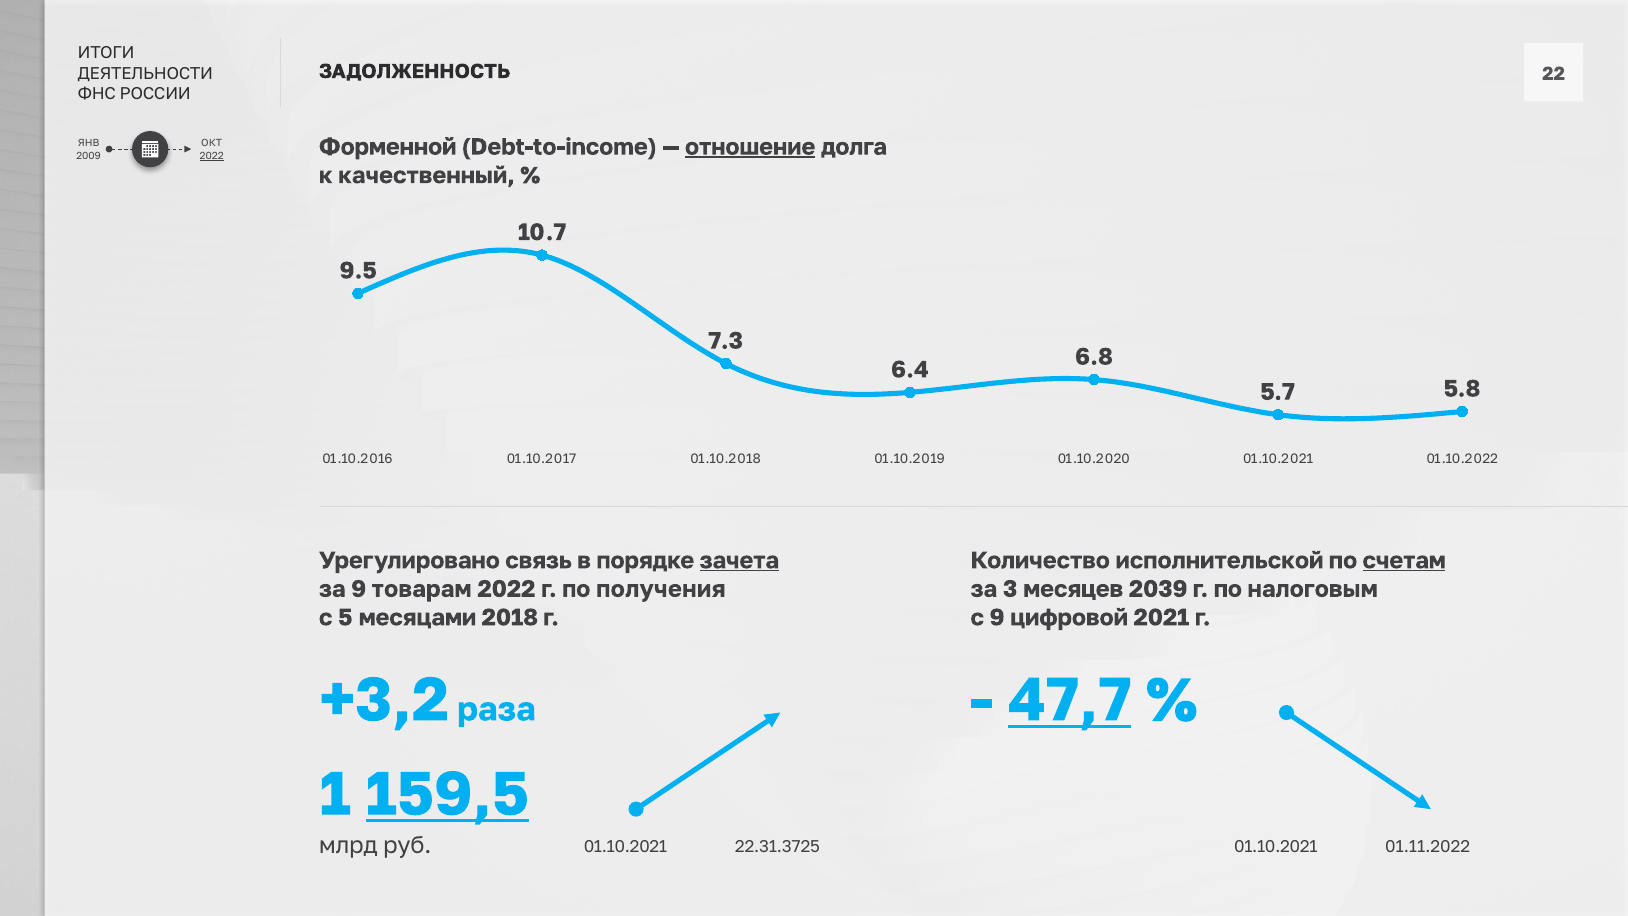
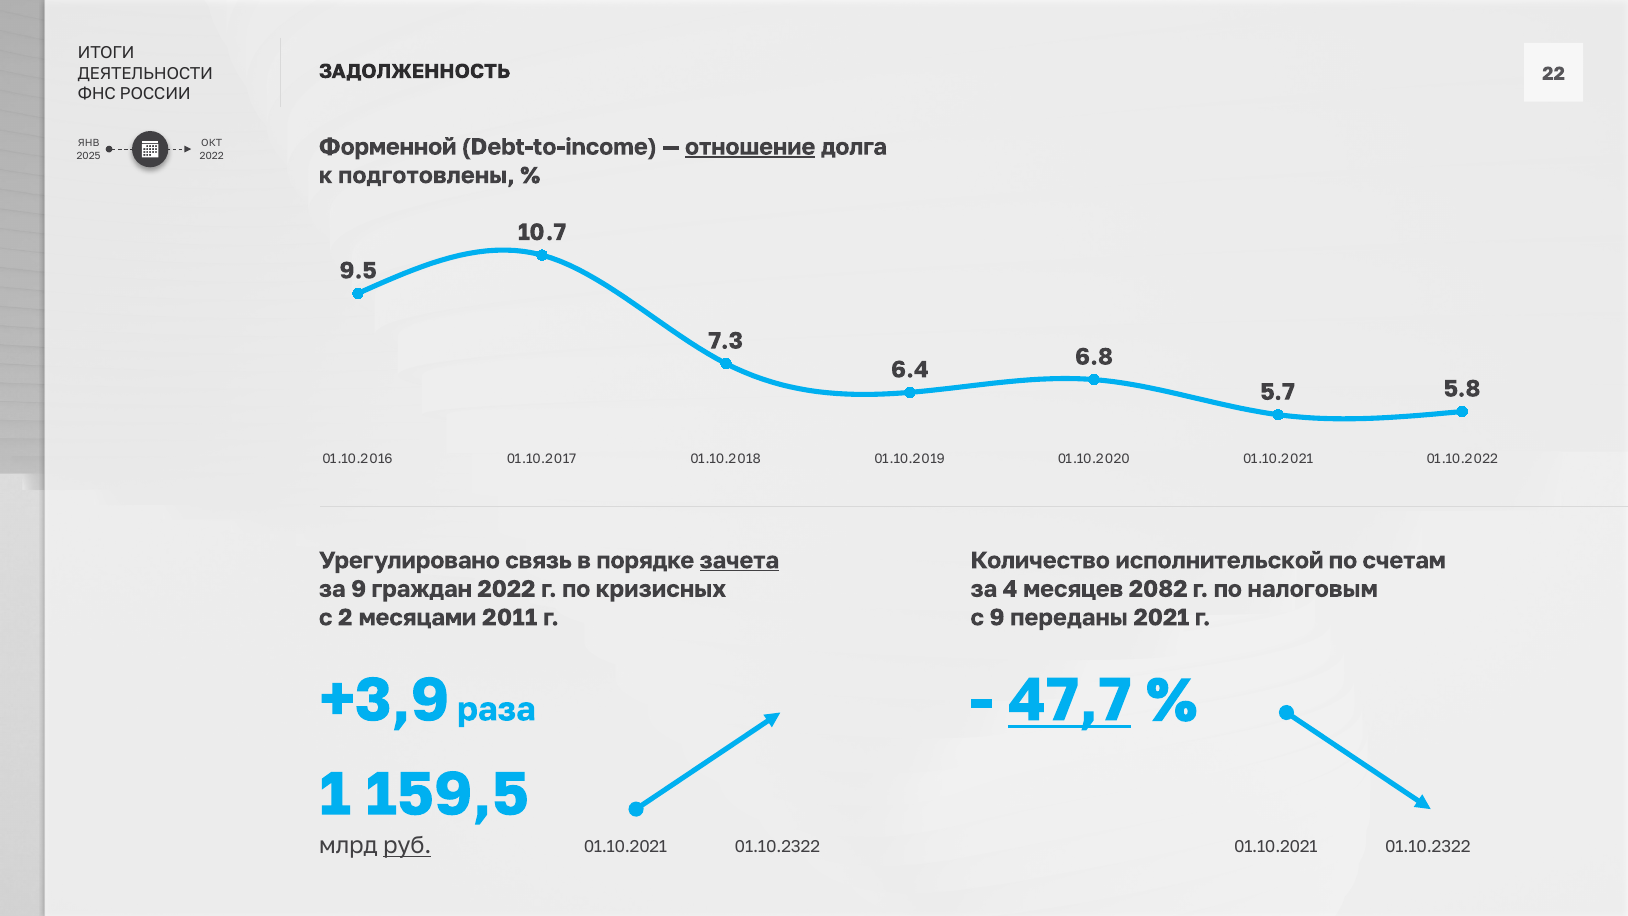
2009: 2009 -> 2025 (89, 156)
2022 underline: present -> none (212, 156)
качественный: качественный -> подготовлены (426, 175)
счетам underline: present -> none (1404, 560)
товарам: товарам -> граждан (422, 589)
получения: получения -> кризисных (661, 589)
3: 3 -> 4 (1010, 589)
2039: 2039 -> 2082 (1158, 589)
5: 5 -> 2 (345, 617)
2018: 2018 -> 2011 (510, 617)
цифровой: цифровой -> переданы (1069, 617)
+3,2: +3,2 -> +3,9 (384, 700)
159,5 underline: present -> none (447, 794)
руб underline: none -> present (407, 846)
22.31.3725: 22.31.3725 -> 01.10.2322 (777, 846)
01.11.2022: 01.11.2022 -> 01.10.2322 (1428, 846)
